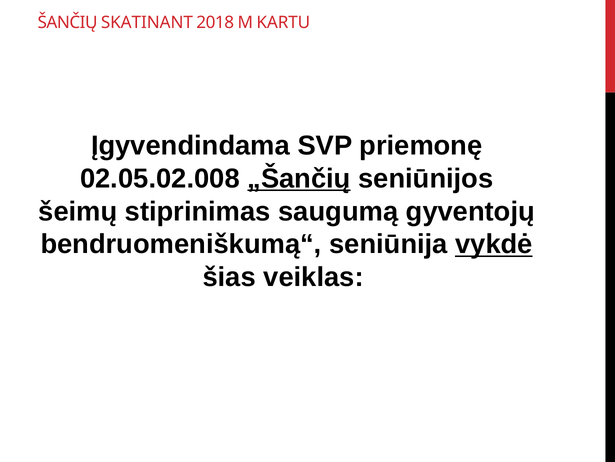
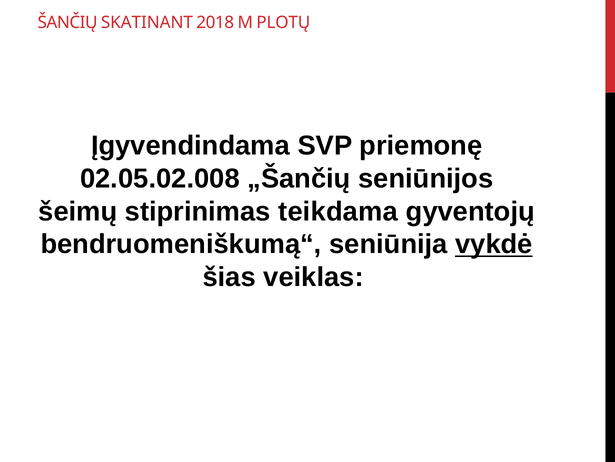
KARTU: KARTU -> PLOTŲ (283, 22)
„Šančių underline: present -> none (299, 178)
saugumą: saugumą -> teikdama (338, 211)
